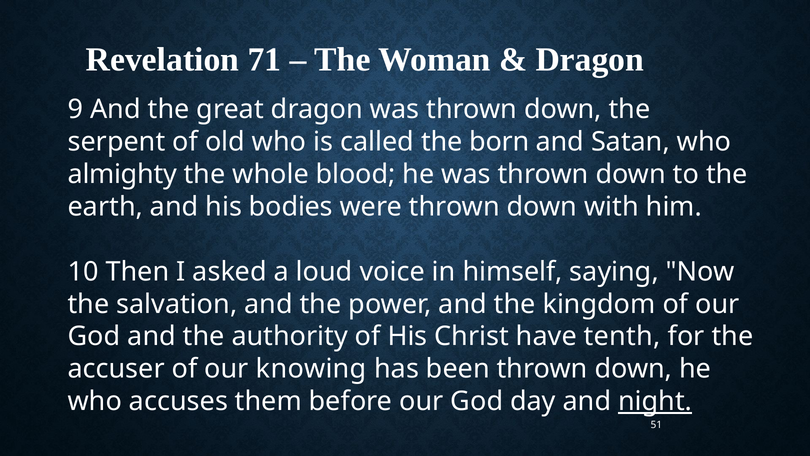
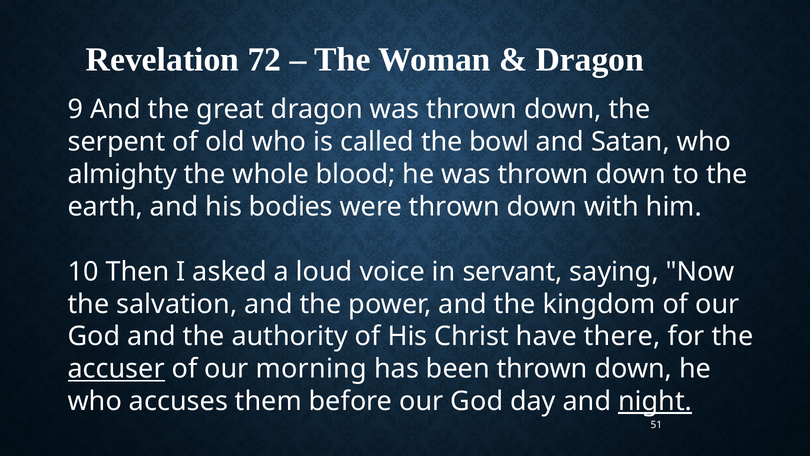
71: 71 -> 72 (264, 60)
born: born -> bowl (499, 142)
himself: himself -> servant (513, 271)
tenth: tenth -> there (622, 336)
accuser underline: none -> present (116, 369)
knowing: knowing -> morning (311, 369)
